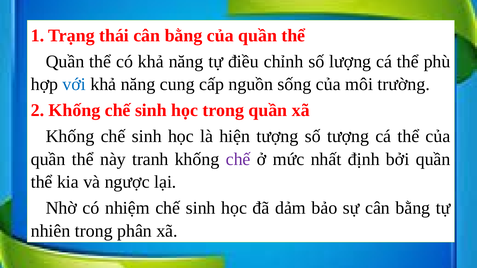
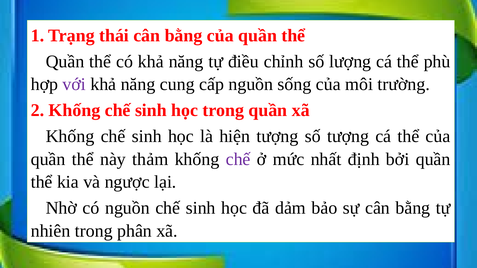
với colour: blue -> purple (74, 84)
tranh: tranh -> thảm (150, 159)
có nhiệm: nhiệm -> nguồn (127, 208)
